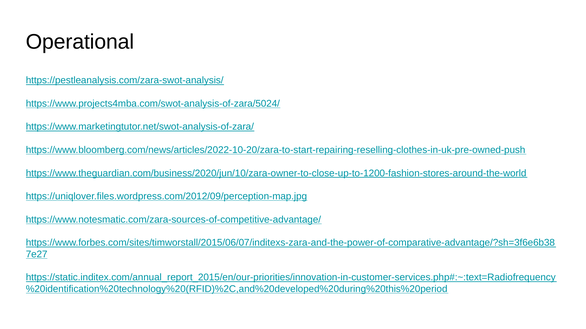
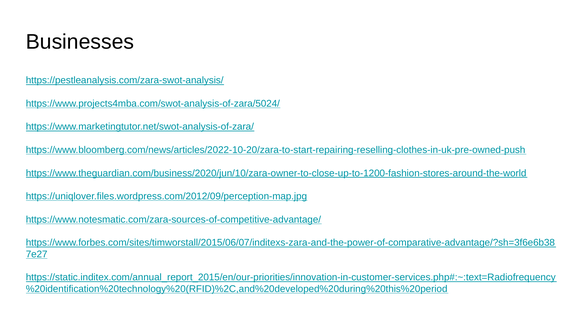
Operational: Operational -> Businesses (80, 42)
